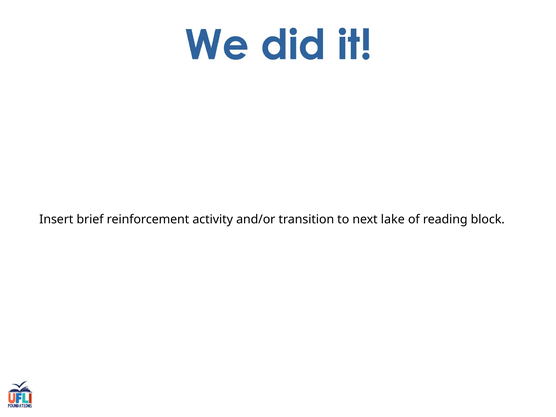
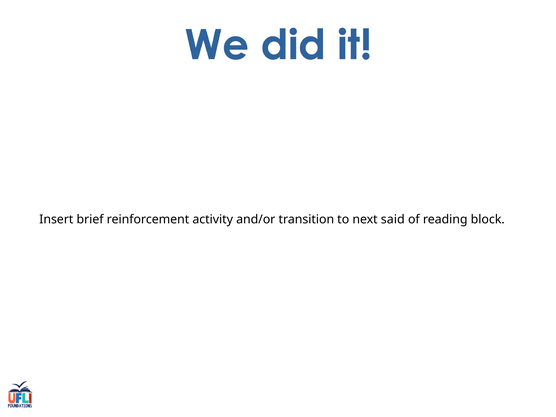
lake: lake -> said (393, 220)
